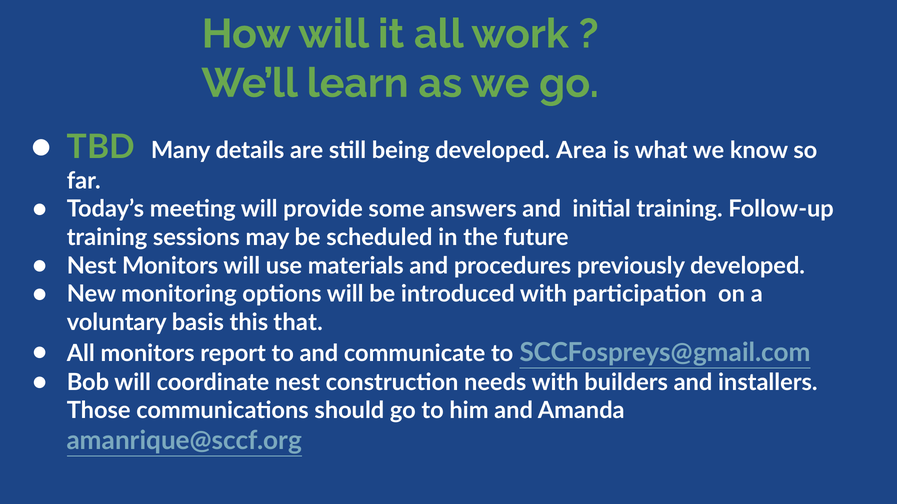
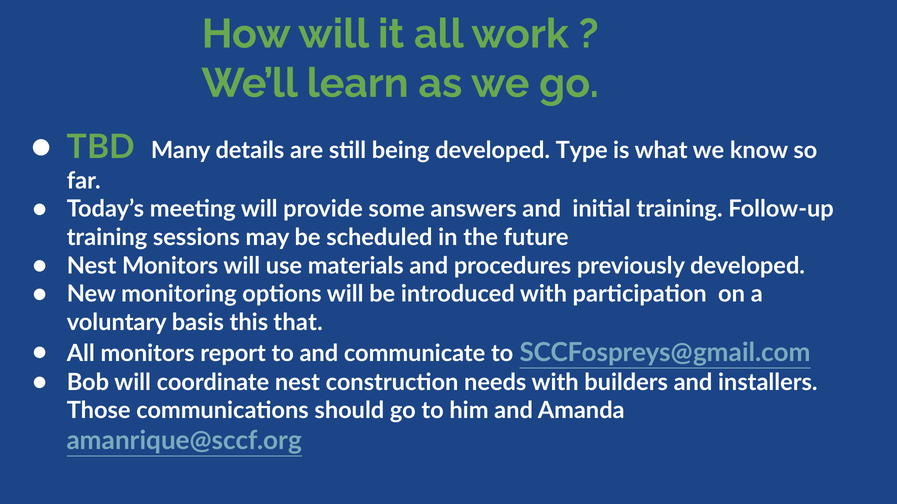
Area: Area -> Type (582, 151)
